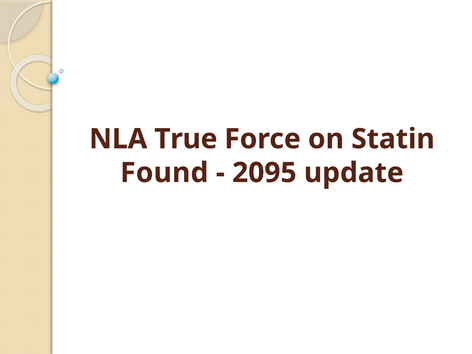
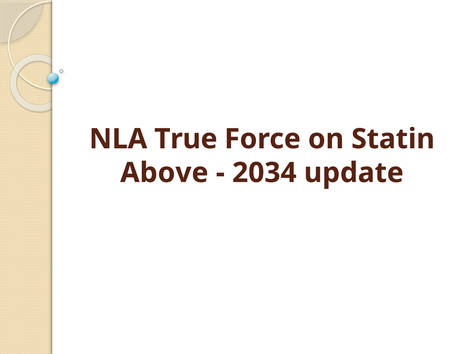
Found: Found -> Above (164, 173)
2095: 2095 -> 2034 (264, 173)
